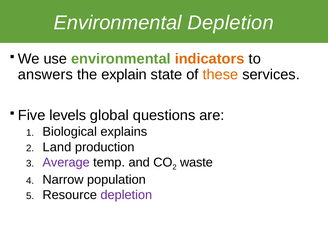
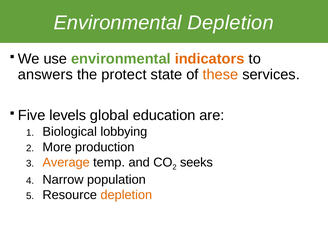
explain: explain -> protect (124, 75)
questions: questions -> education (164, 115)
explains: explains -> lobbying (124, 132)
Land: Land -> More (57, 147)
Average colour: purple -> orange (66, 162)
waste: waste -> seeks (196, 162)
depletion colour: purple -> orange (126, 195)
